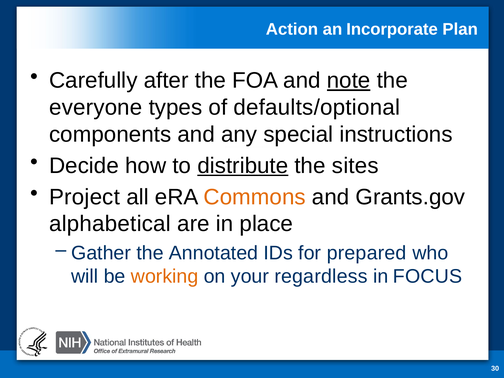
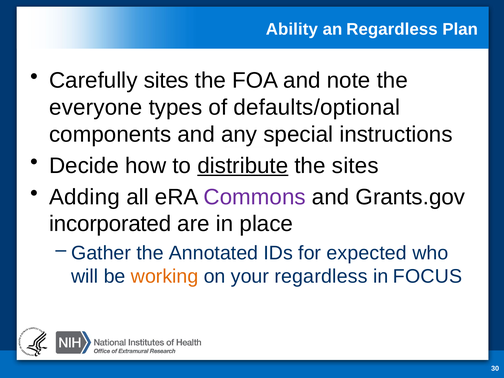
Action: Action -> Ability (292, 29)
an Incorporate: Incorporate -> Regardless (392, 29)
Carefully after: after -> sites (166, 81)
note underline: present -> none (349, 81)
Project: Project -> Adding (85, 197)
Commons colour: orange -> purple (255, 197)
alphabetical: alphabetical -> incorporated (110, 224)
prepared: prepared -> expected (367, 253)
